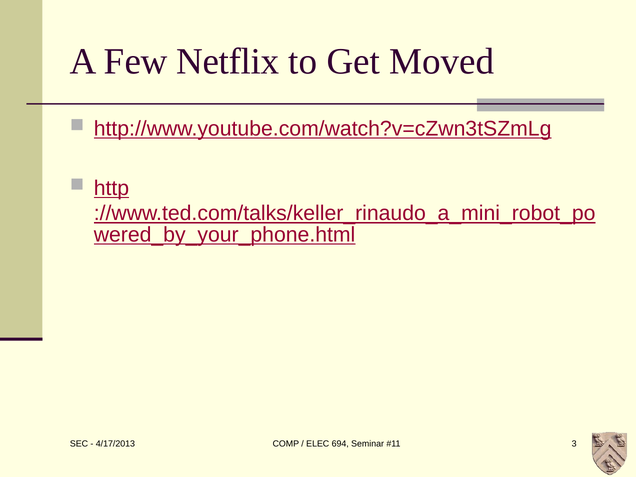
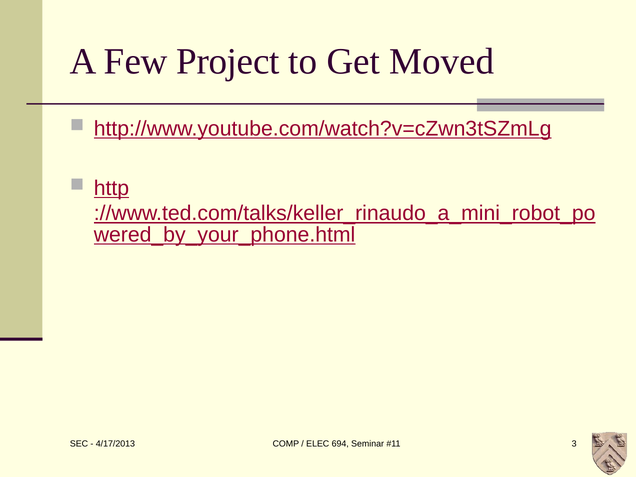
Netflix: Netflix -> Project (228, 62)
